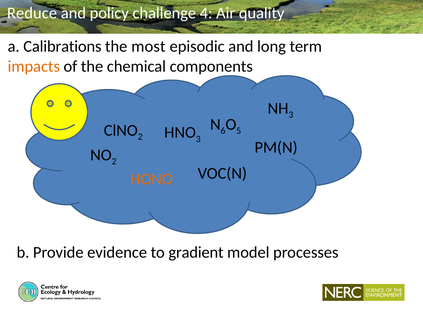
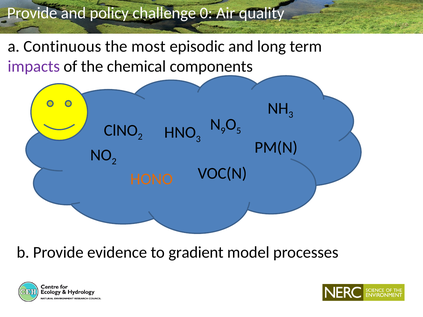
Reduce: Reduce -> Provide (32, 13)
4: 4 -> 0 (206, 13)
Calibrations: Calibrations -> Continuous (62, 47)
impacts colour: orange -> purple (34, 66)
6: 6 -> 9 (223, 131)
